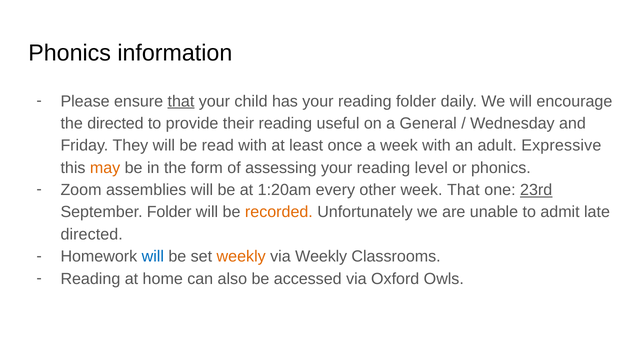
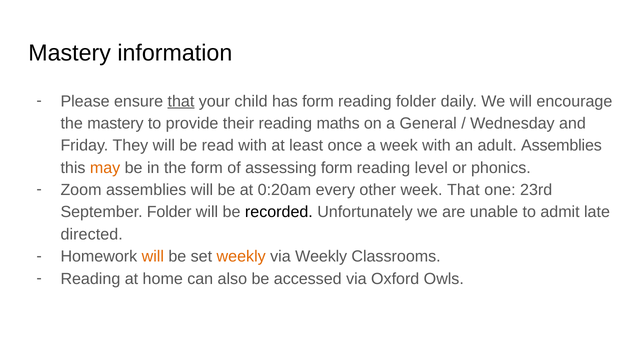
Phonics: Phonics -> Mastery (70, 53)
has your: your -> form (318, 101)
the directed: directed -> mastery (115, 123)
useful: useful -> maths (338, 123)
adult Expressive: Expressive -> Assemblies (561, 145)
assessing your: your -> form (337, 168)
1:20am: 1:20am -> 0:20am (284, 190)
23rd underline: present -> none (536, 190)
recorded colour: orange -> black (279, 212)
will colour: blue -> orange (153, 256)
